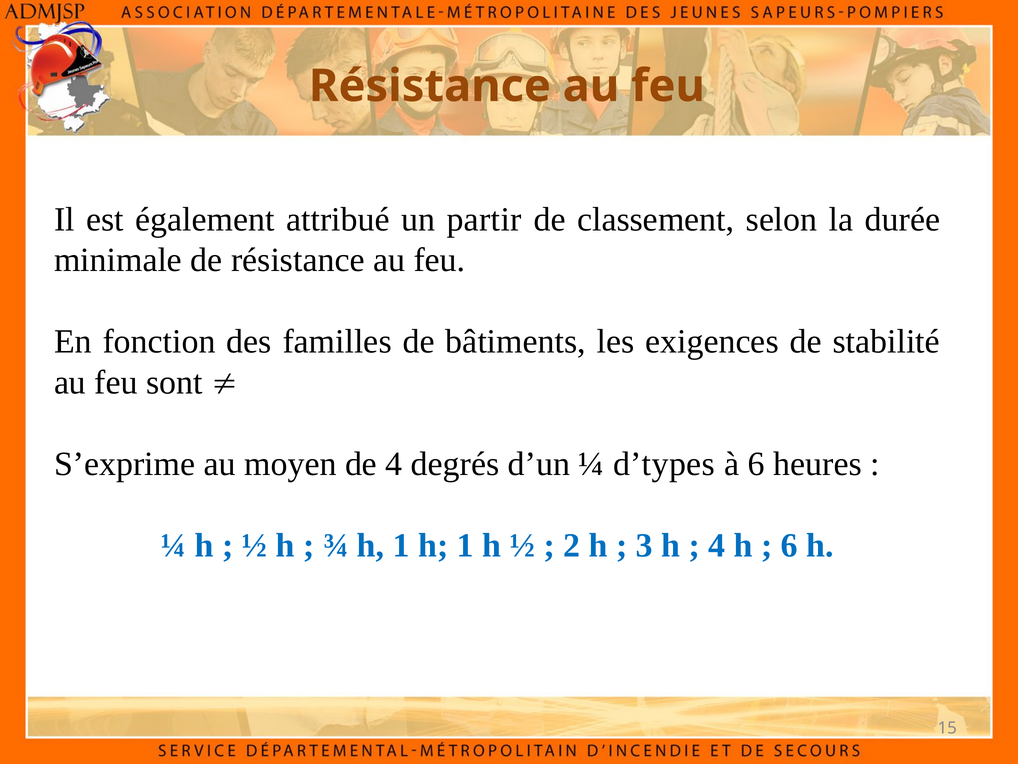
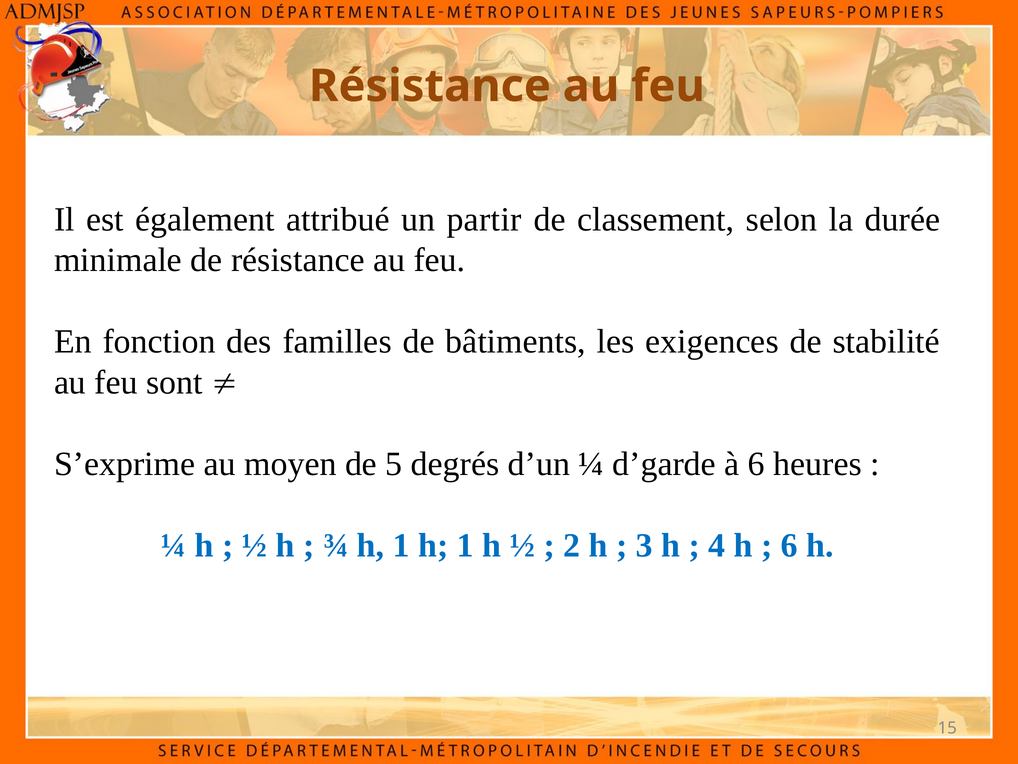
de 4: 4 -> 5 (394, 464)
d’types: d’types -> d’garde (664, 464)
